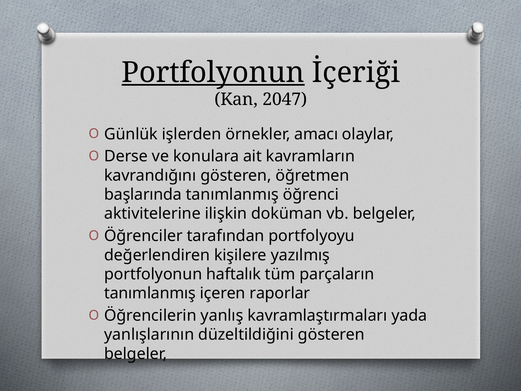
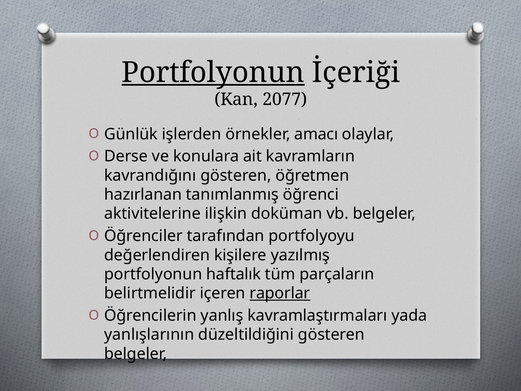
2047: 2047 -> 2077 (285, 99)
başlarında: başlarında -> hazırlanan (143, 194)
tanımlanmış: tanımlanmış -> belirtmelidir (150, 293)
raporlar underline: none -> present (280, 293)
